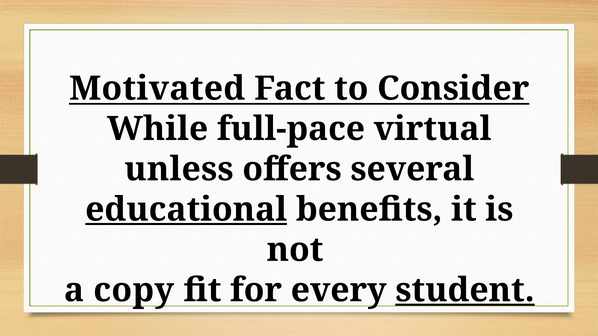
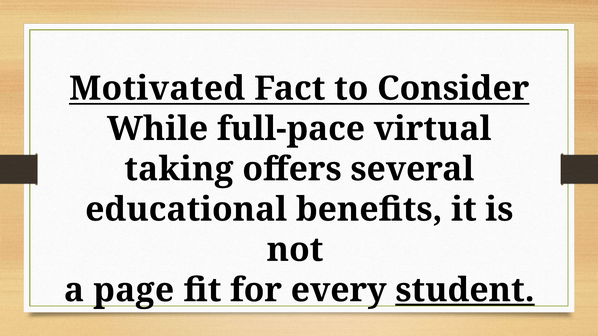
unless: unless -> taking (179, 169)
educational underline: present -> none (186, 210)
copy: copy -> page (134, 290)
